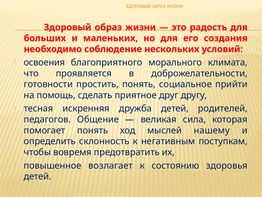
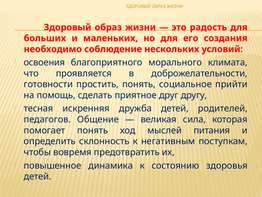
нашему: нашему -> питания (212, 130)
возлагает: возлагает -> динамика (111, 165)
